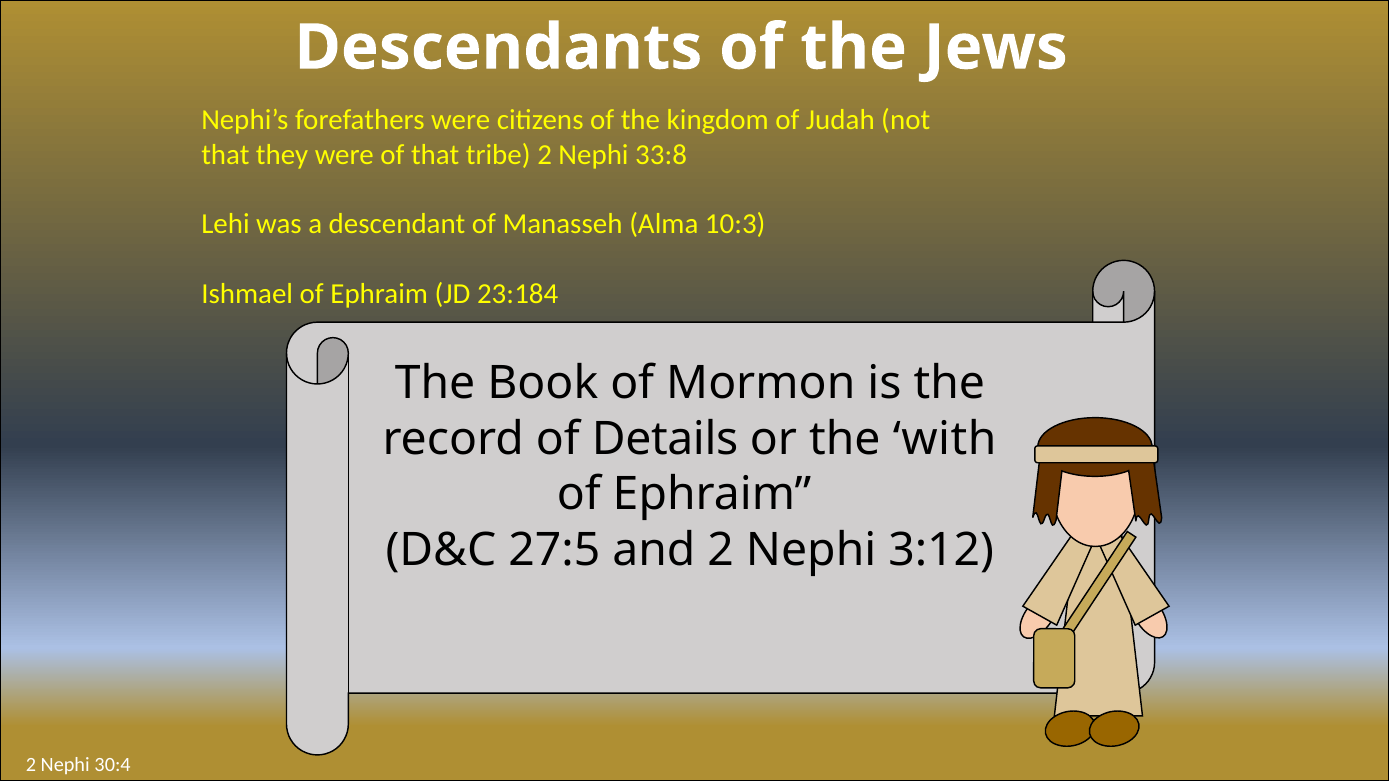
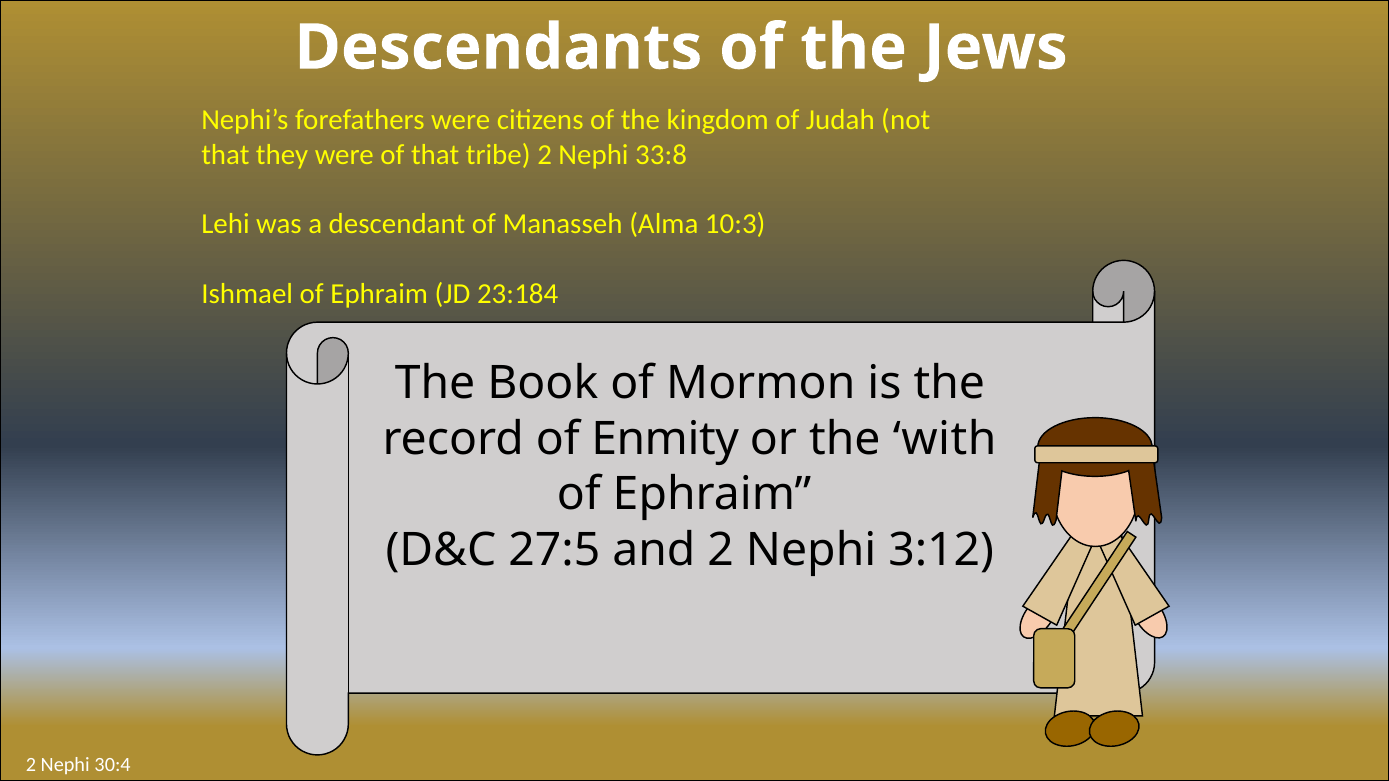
Details: Details -> Enmity (665, 439)
